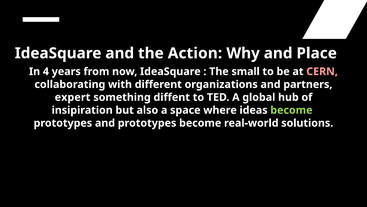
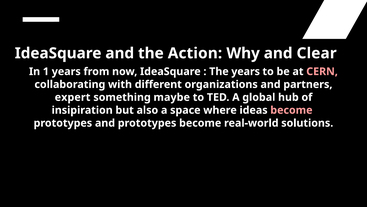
Place: Place -> Clear (317, 53)
4: 4 -> 1 (46, 71)
The small: small -> years (246, 71)
diffent: diffent -> maybe (172, 97)
become colour: light green -> pink (291, 110)
